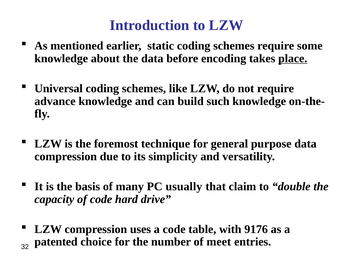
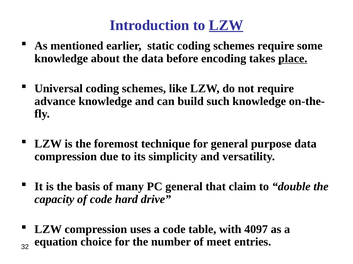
LZW underline: none -> present (226, 25)
PC usually: usually -> general (184, 187)
9176: 9176 -> 4097 (256, 230)
patented: patented -> equation (56, 243)
